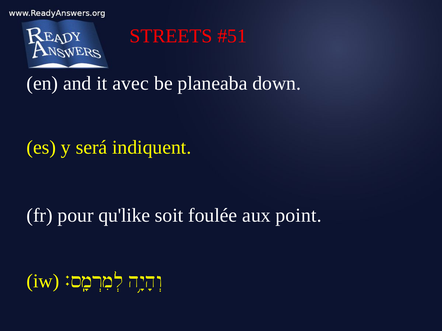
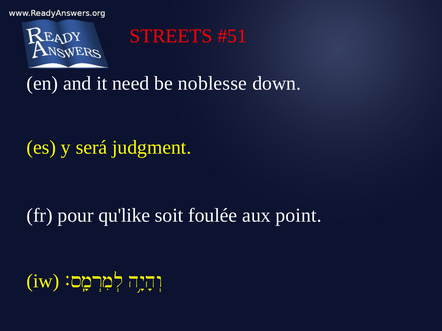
avec: avec -> need (131, 83)
planeaba: planeaba -> noblesse (212, 83)
indiquent: indiquent -> judgment (152, 148)
